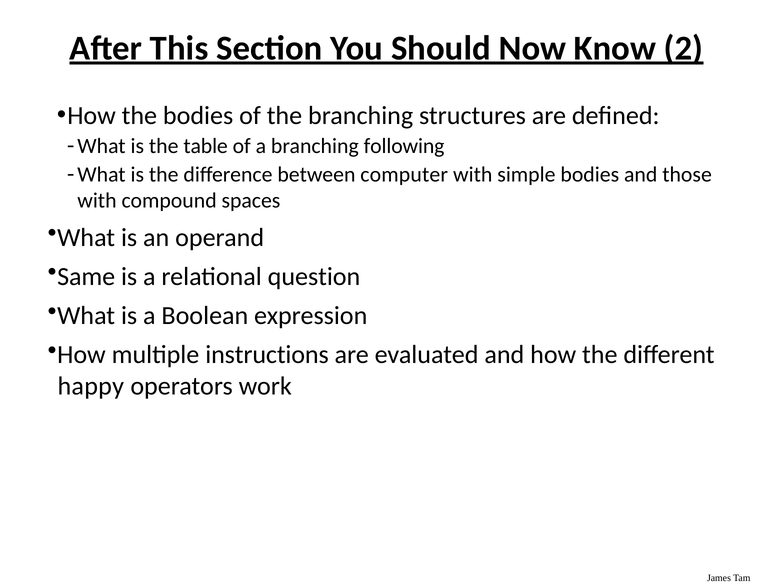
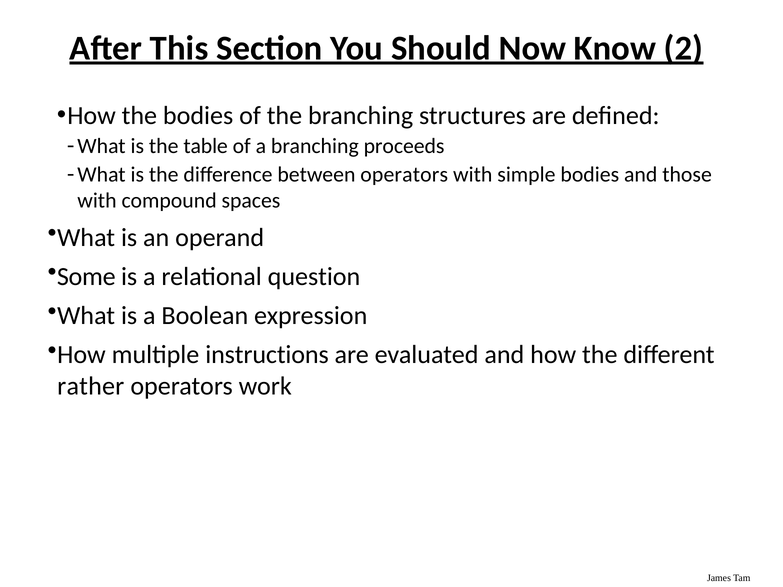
following: following -> proceeds (404, 146)
between computer: computer -> operators (404, 175)
Same: Same -> Some (86, 277)
happy: happy -> rather (91, 386)
